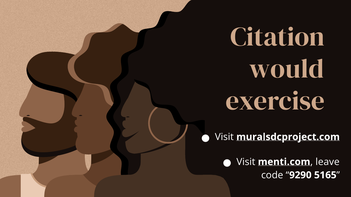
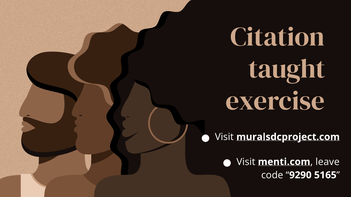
would: would -> taught (287, 69)
